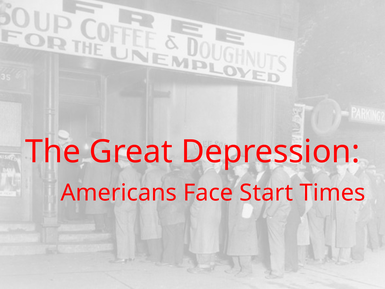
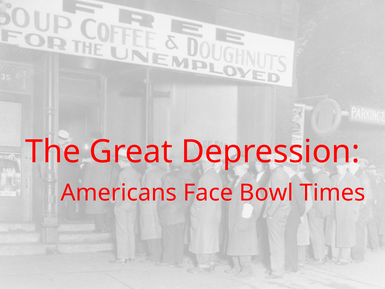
Start: Start -> Bowl (266, 193)
